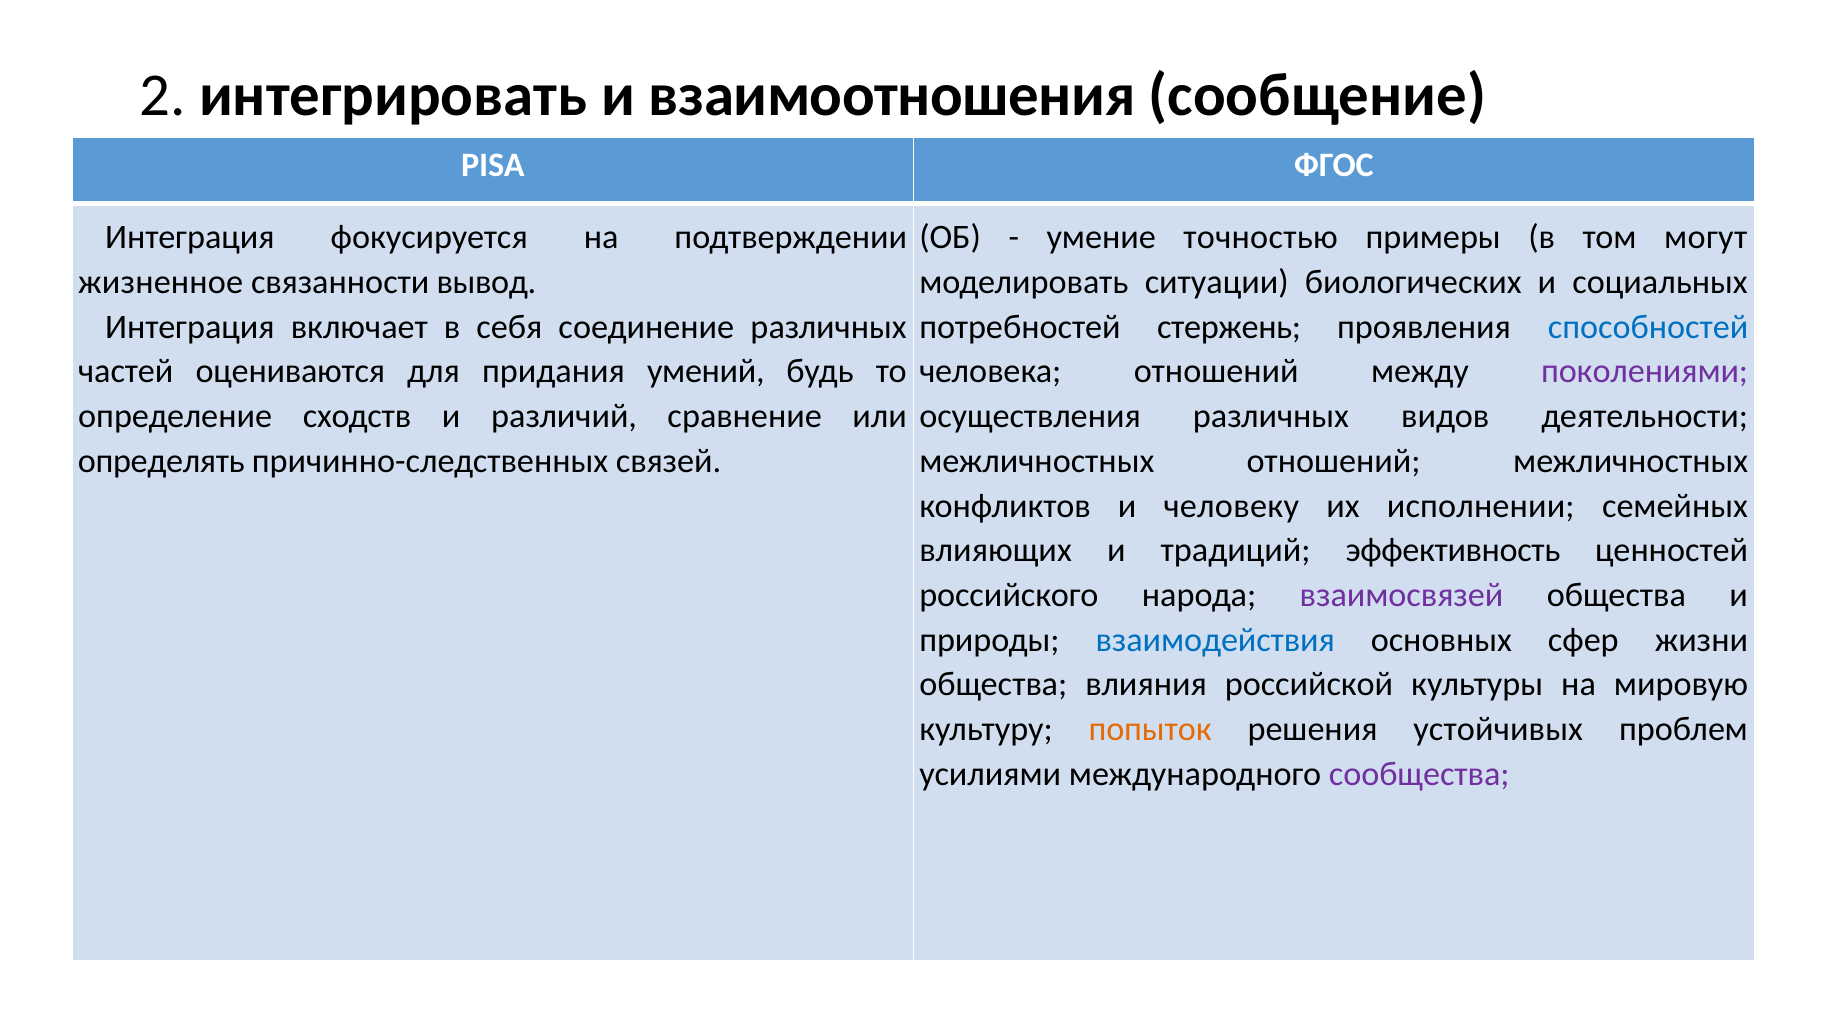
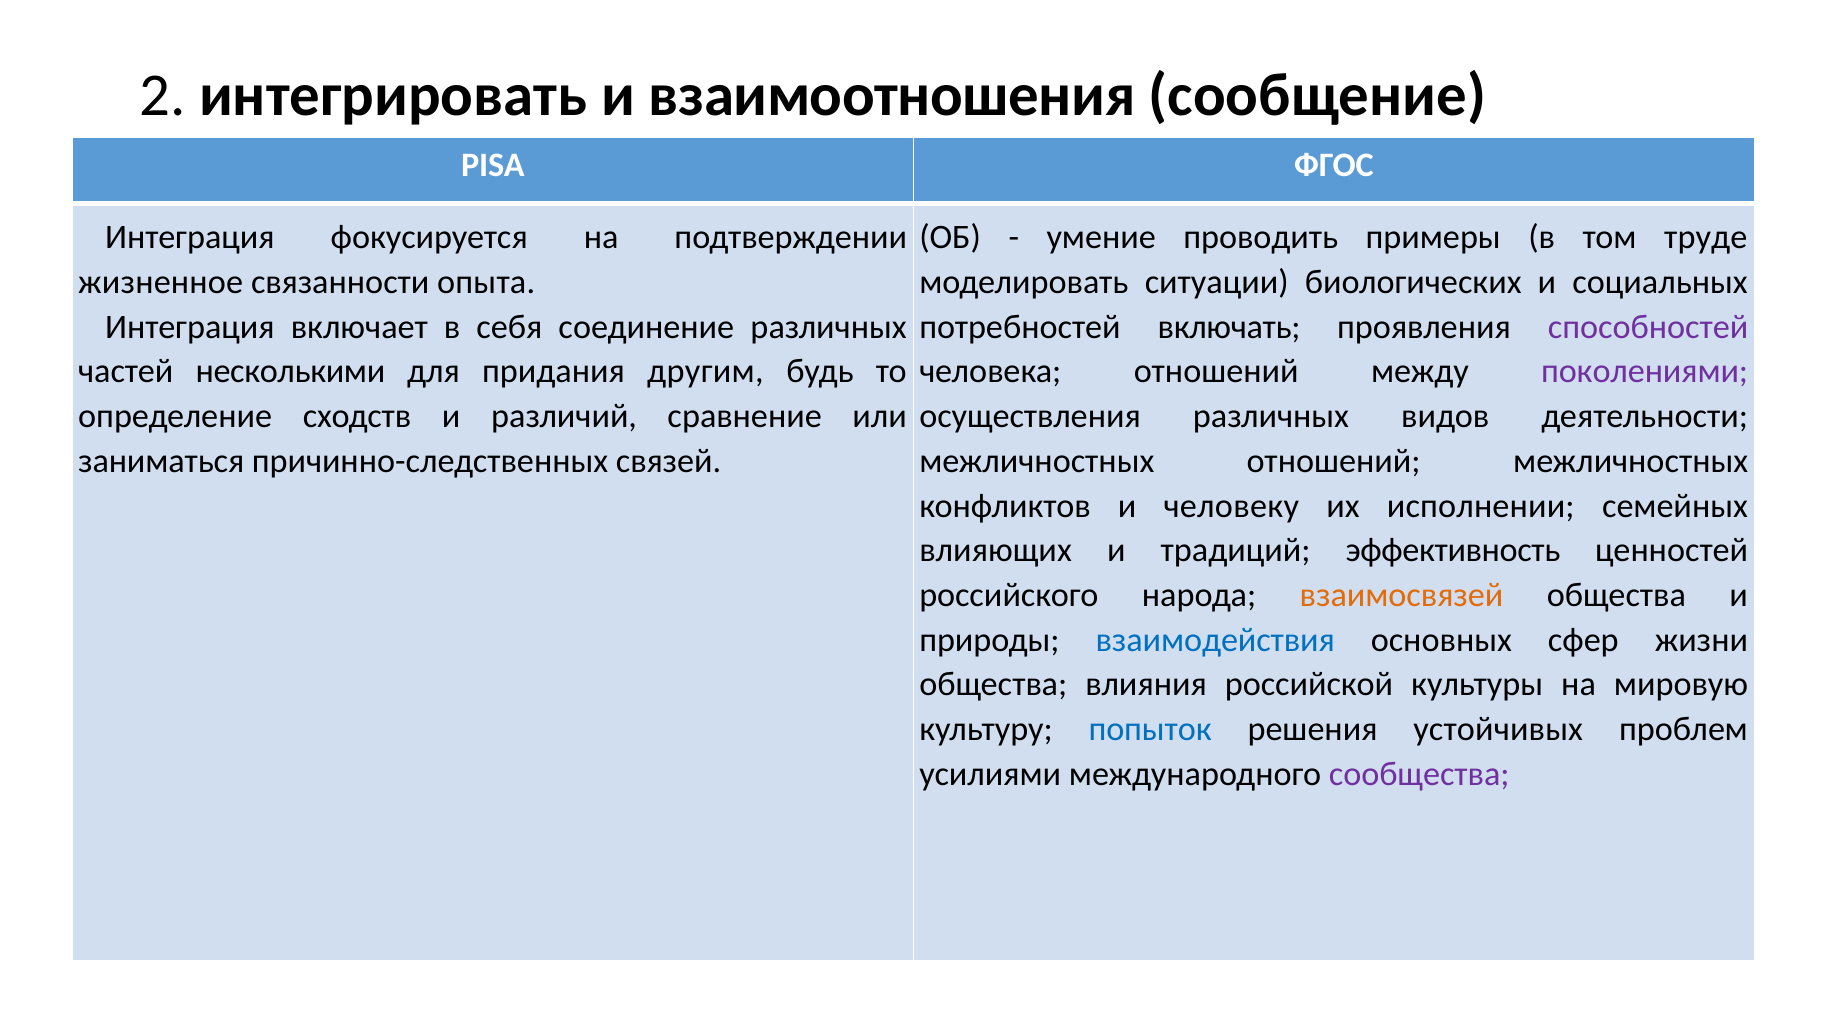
точностью: точностью -> проводить (1261, 238)
могут: могут -> труде (1706, 238)
вывод: вывод -> опыта (486, 282)
стержень: стержень -> включать (1229, 327)
способностей colour: blue -> purple (1648, 327)
оцениваются: оцениваются -> несколькими (290, 372)
умений: умений -> другим (705, 372)
определять: определять -> заниматься (161, 461)
взаимосвязей colour: purple -> orange (1402, 595)
попыток colour: orange -> blue (1150, 729)
